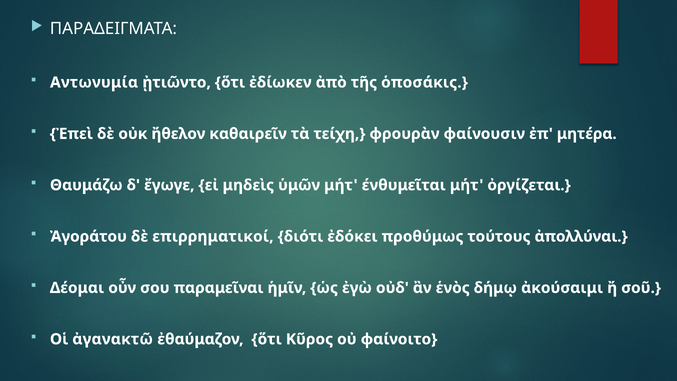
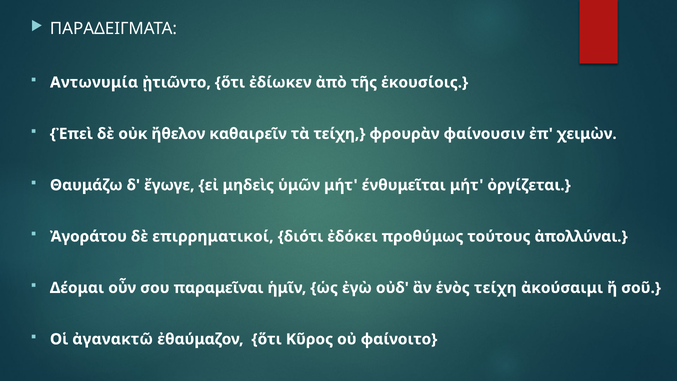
ὁποσάκις: ὁποσάκις -> ἑκουσίοις (425, 82)
μητέρα: μητέρα -> χειμὼν (587, 134)
ἑνὸς δήμῳ: δήμῳ -> τείχη (495, 288)
